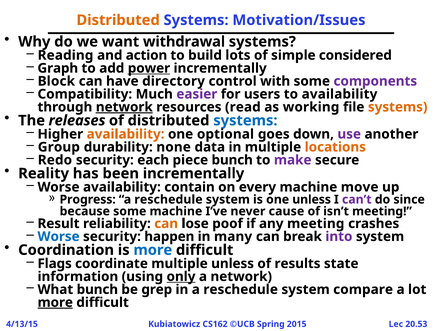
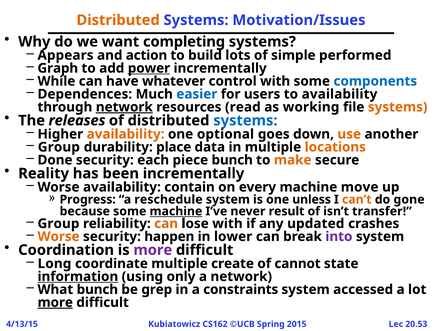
withdrawal: withdrawal -> completing (184, 42)
Reading: Reading -> Appears (66, 55)
considered: considered -> performed (355, 55)
Block: Block -> While (56, 81)
directory: directory -> whatever (174, 81)
components colour: purple -> blue (375, 81)
Compatibility: Compatibility -> Dependences (85, 94)
easier colour: purple -> blue (197, 94)
use colour: purple -> orange (349, 134)
none: none -> place (174, 147)
Redo: Redo -> Done (55, 160)
make colour: purple -> orange (293, 160)
can’t colour: purple -> orange (357, 200)
since: since -> gone (409, 200)
machine underline: none -> present (176, 212)
cause: cause -> result (287, 212)
isn’t meeting: meeting -> transfer (382, 212)
Result: Result -> Group (58, 224)
lose poof: poof -> with (227, 224)
any meeting: meeting -> updated (316, 224)
Worse colour: blue -> orange (59, 237)
many: many -> lower (233, 237)
more colour: blue -> purple (153, 250)
Flags: Flags -> Long (54, 264)
multiple unless: unless -> create (233, 264)
results: results -> cannot (298, 264)
information underline: none -> present (78, 277)
only underline: present -> none (181, 277)
in a reschedule: reschedule -> constraints (241, 290)
compare: compare -> accessed (363, 290)
